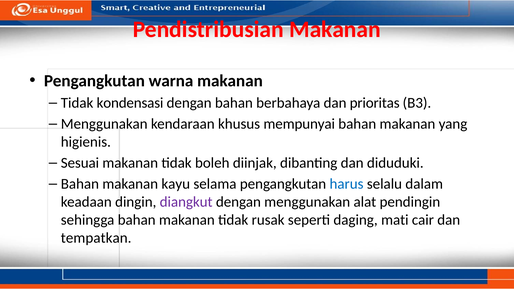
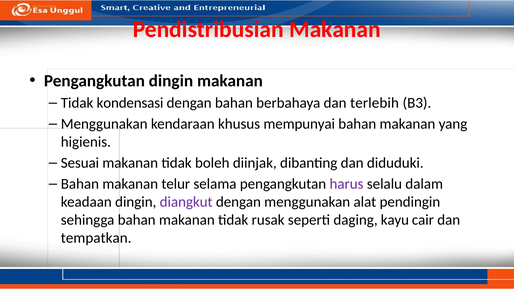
Pengangkutan warna: warna -> dingin (171, 81)
prioritas: prioritas -> terlebih (375, 103)
kayu: kayu -> telur (176, 184)
harus colour: blue -> purple (347, 184)
mati: mati -> kayu (395, 220)
